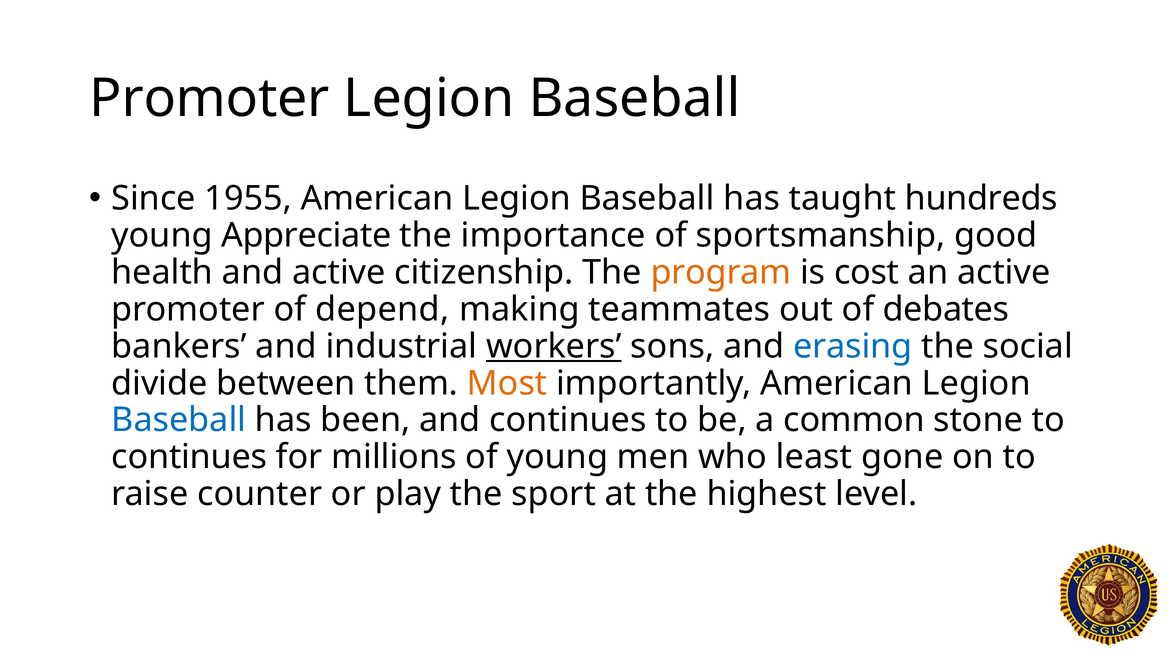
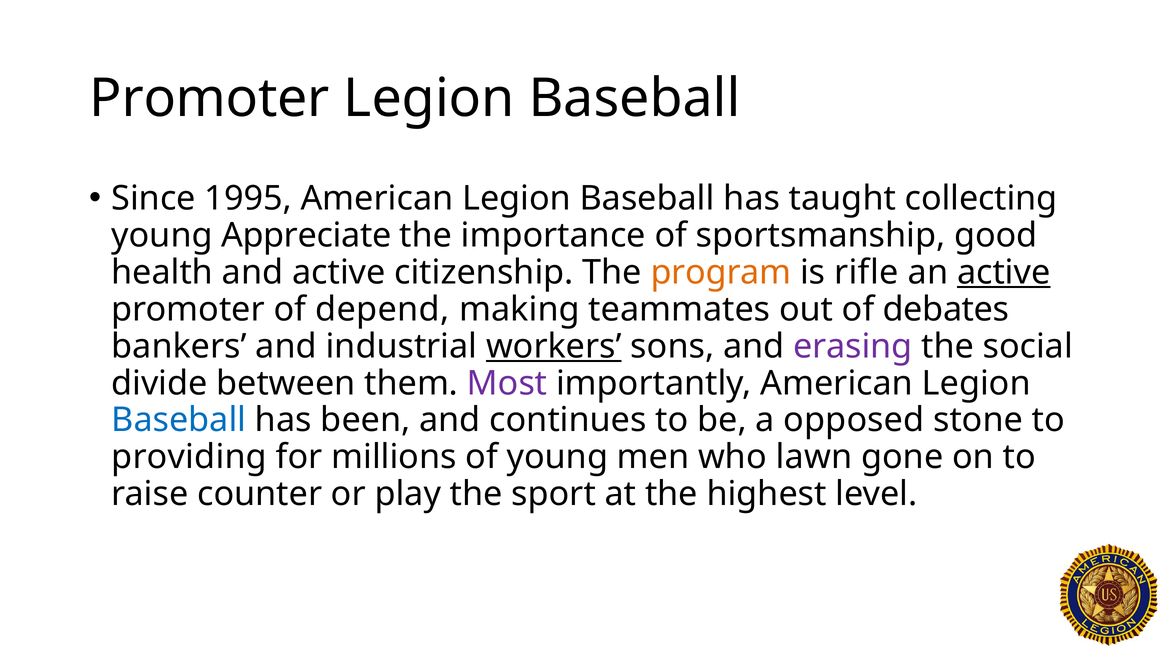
1955: 1955 -> 1995 (248, 198)
hundreds: hundreds -> collecting (981, 198)
cost: cost -> rifle (866, 272)
active underline: none -> present (1004, 272)
erasing colour: blue -> purple (853, 346)
Most colour: orange -> purple (507, 383)
common: common -> opposed (854, 420)
continues: continues -> providing (189, 457)
least: least -> lawn (814, 457)
